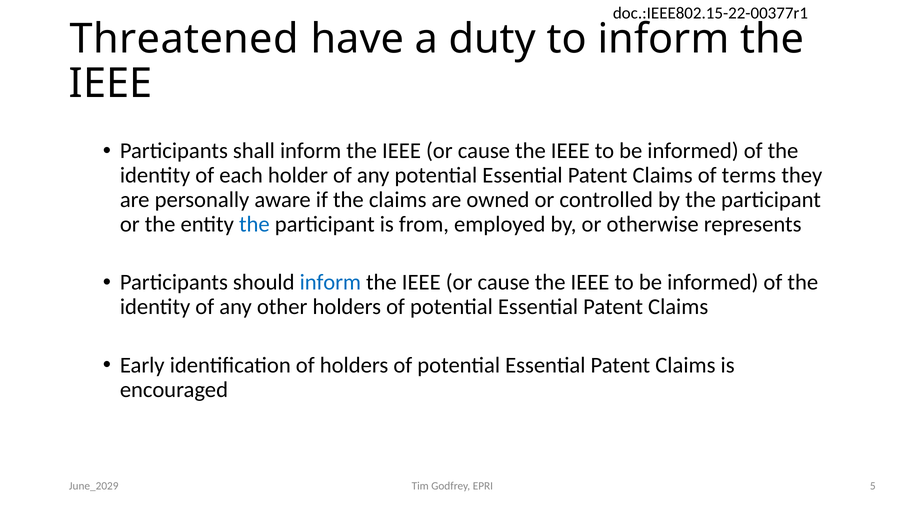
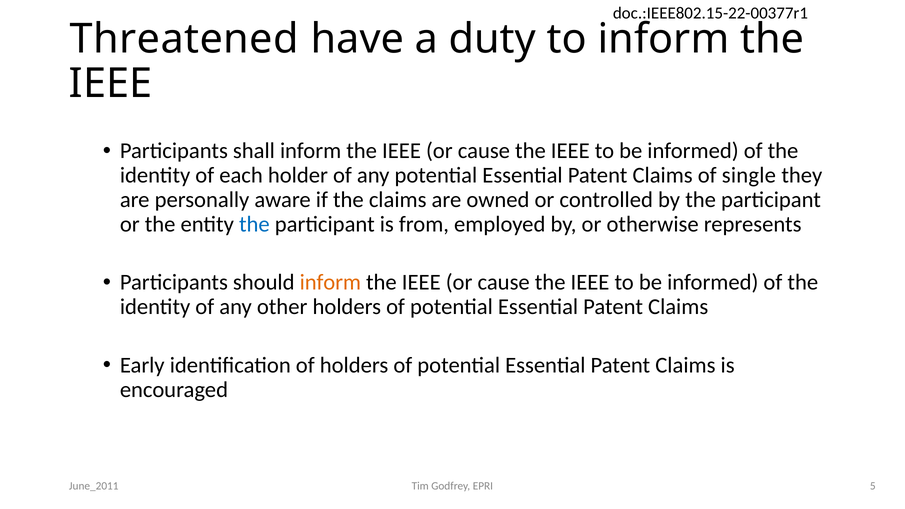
terms: terms -> single (749, 175)
inform colour: blue -> orange (330, 283)
June_2029: June_2029 -> June_2011 (94, 486)
